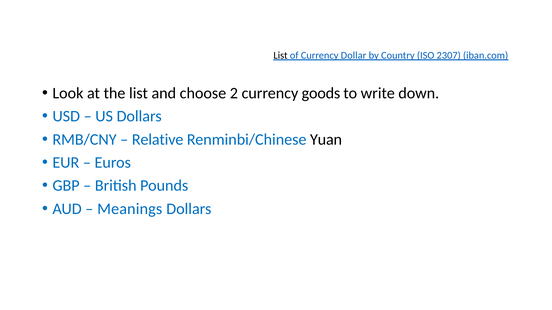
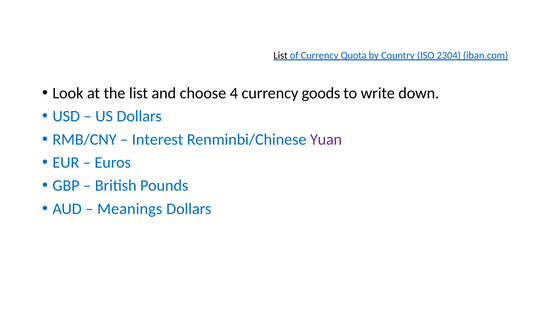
Dollar: Dollar -> Quota (354, 56)
2307: 2307 -> 2304 (449, 56)
2: 2 -> 4 (234, 93)
Relative: Relative -> Interest (158, 140)
Yuan colour: black -> purple (326, 140)
